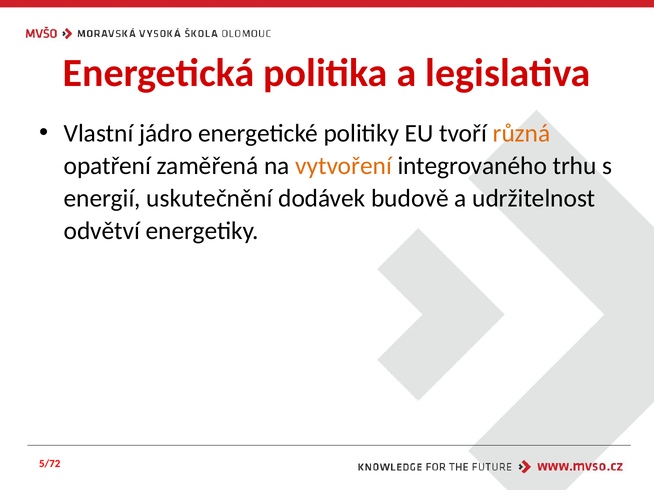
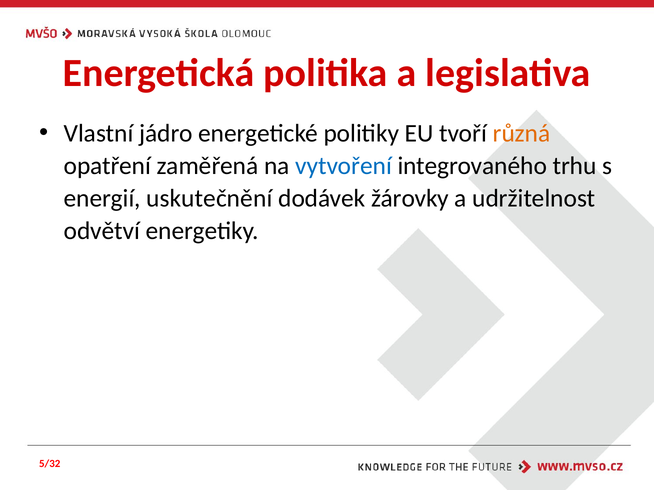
vytvoření colour: orange -> blue (344, 166)
budově: budově -> žárovky (410, 199)
5/72: 5/72 -> 5/32 (50, 464)
